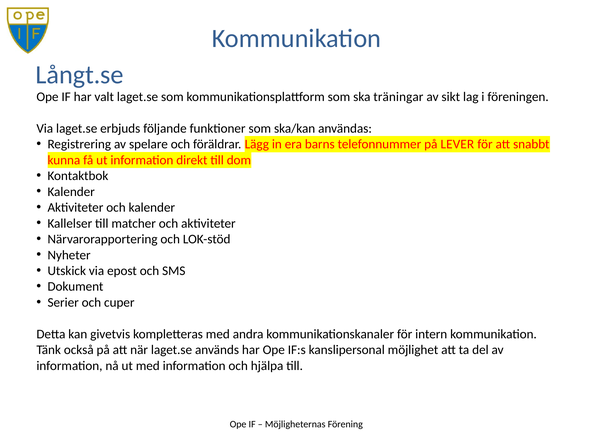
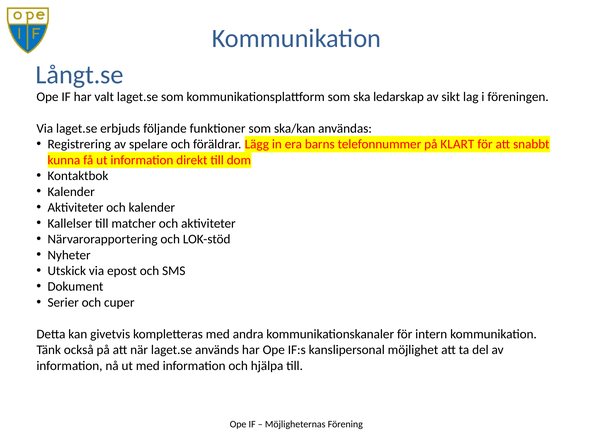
träningar: träningar -> ledarskap (399, 97)
LEVER: LEVER -> KLART (457, 144)
